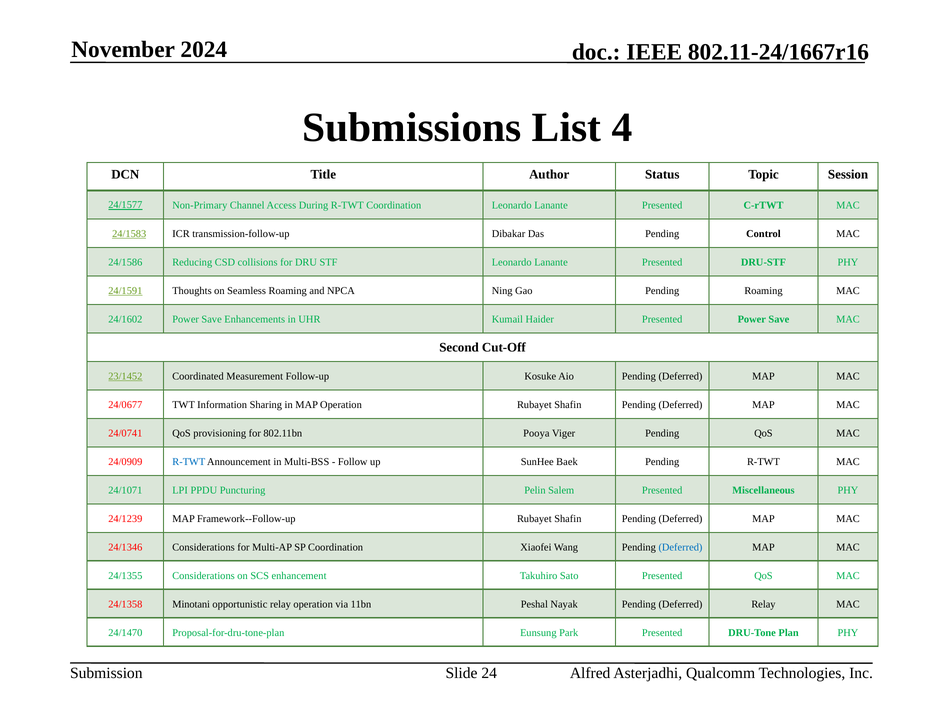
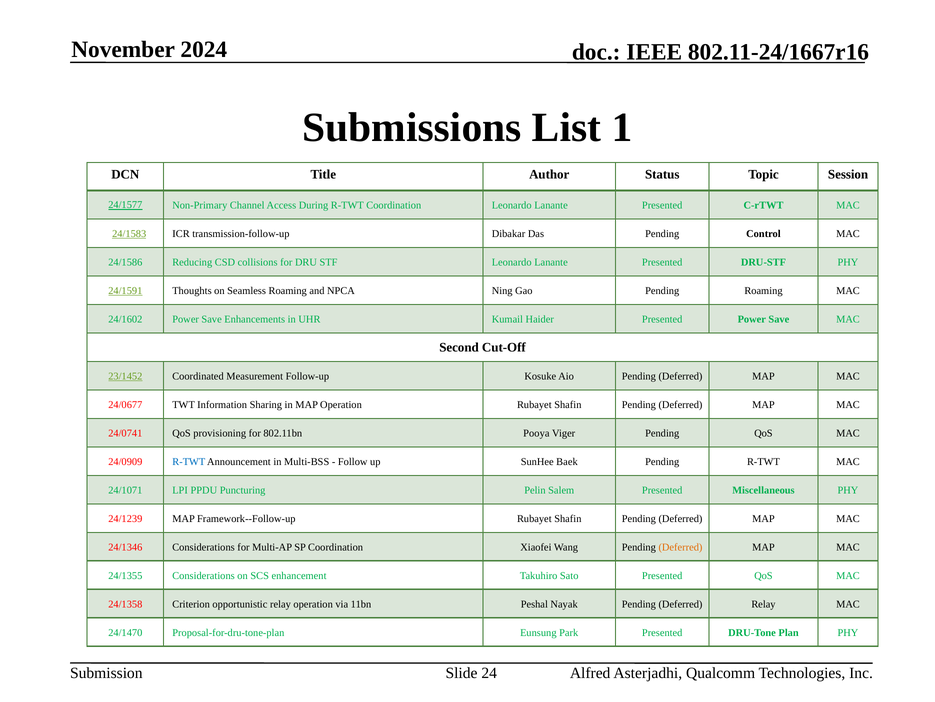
4: 4 -> 1 (622, 127)
Deferred colour: blue -> orange (680, 547)
Minotani: Minotani -> Criterion (191, 604)
